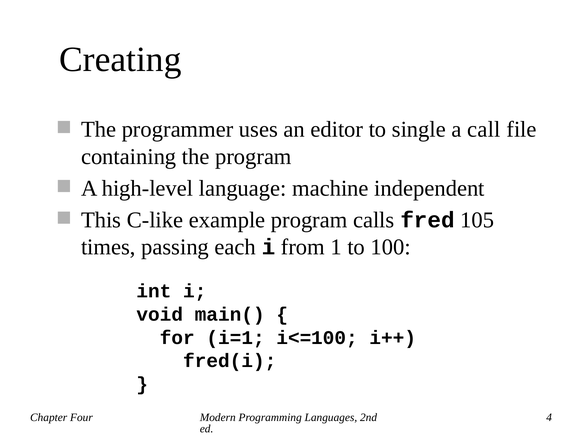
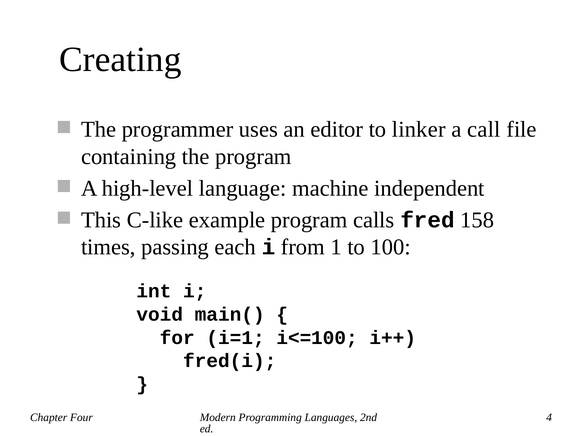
single: single -> linker (419, 130)
105: 105 -> 158 (477, 220)
